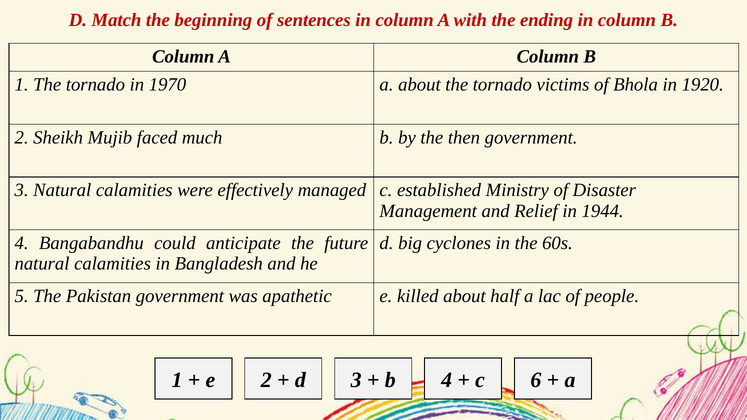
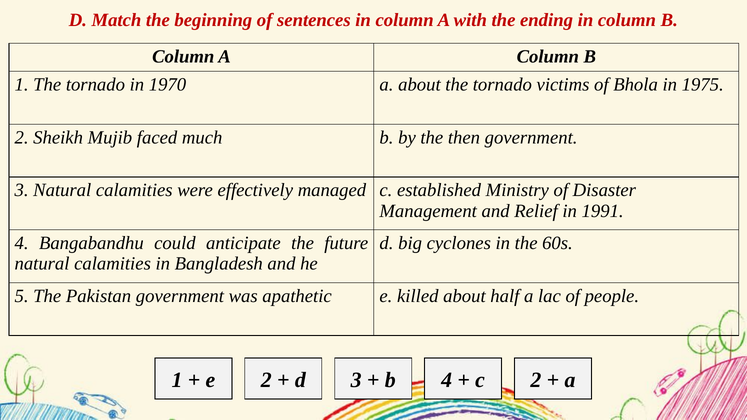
1920: 1920 -> 1975 (703, 85)
1944: 1944 -> 1991 (603, 211)
c 6: 6 -> 2 (536, 380)
